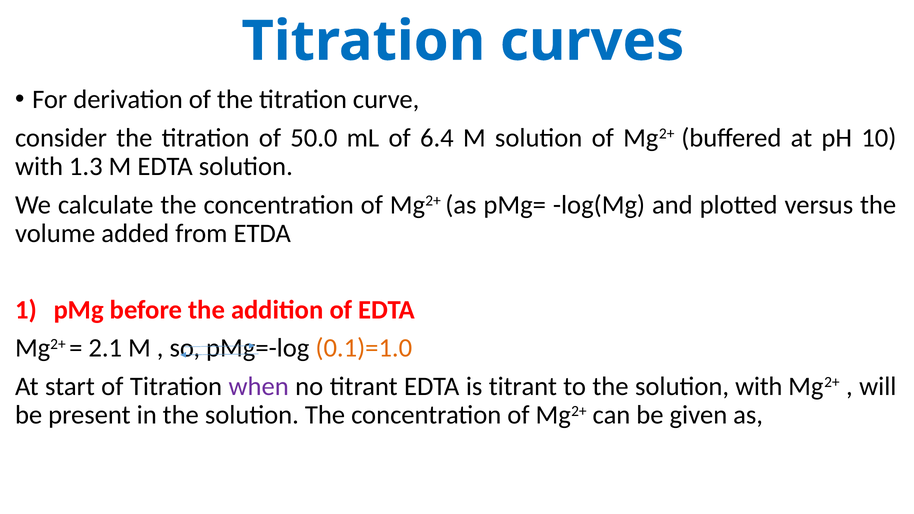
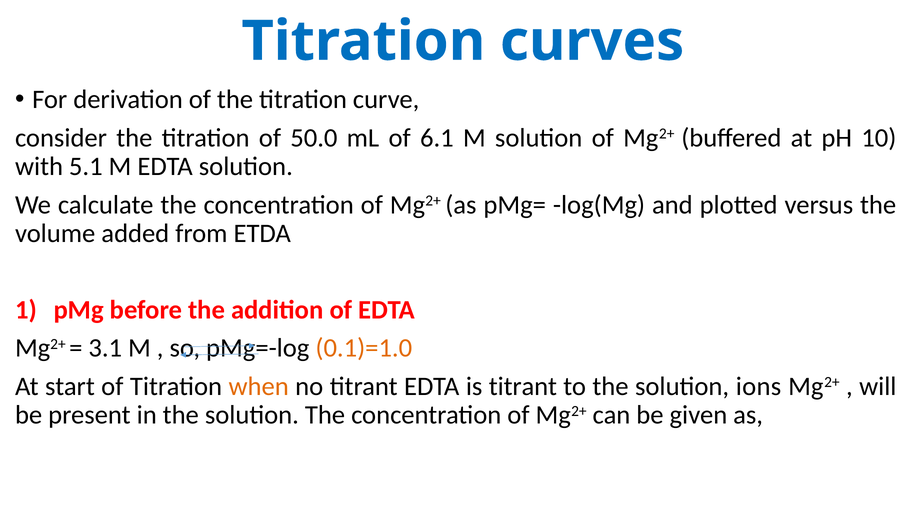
6.4: 6.4 -> 6.1 (437, 138)
1.3: 1.3 -> 5.1 (86, 166)
2.1: 2.1 -> 3.1 (105, 348)
when colour: purple -> orange (259, 387)
solution with: with -> ions (759, 387)
